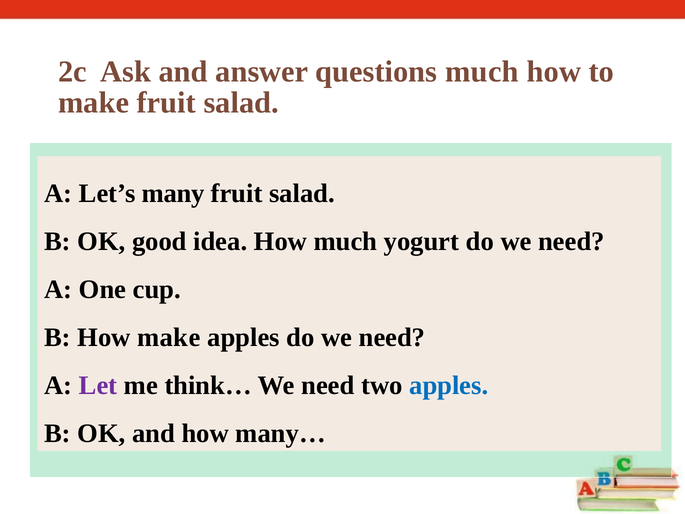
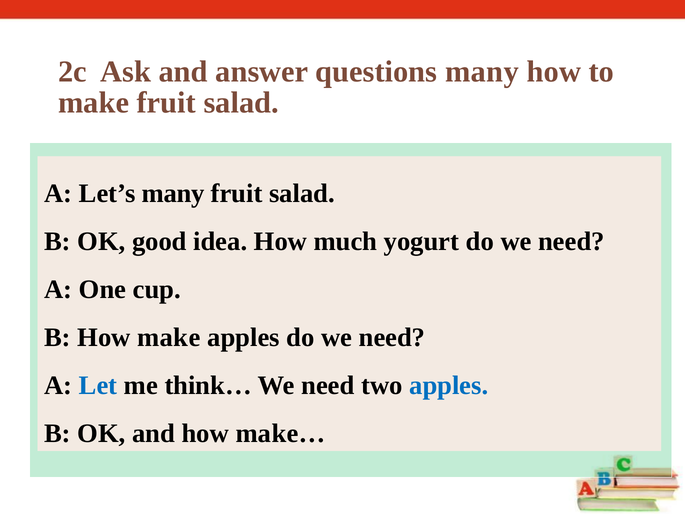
questions much: much -> many (482, 72)
Let colour: purple -> blue (98, 385)
many…: many… -> make… (280, 433)
